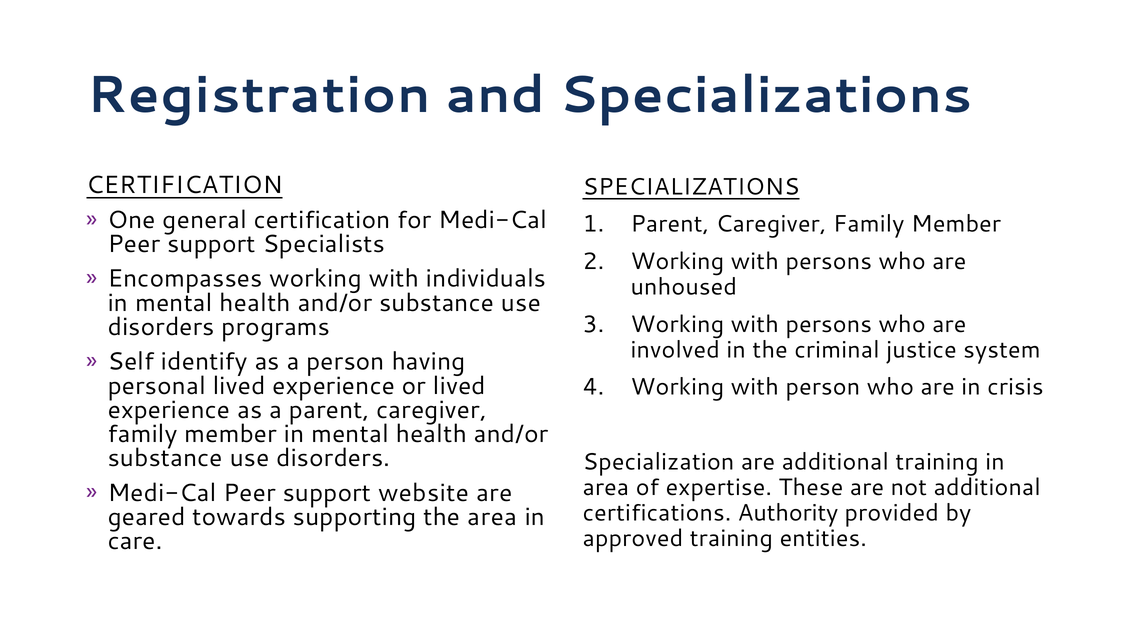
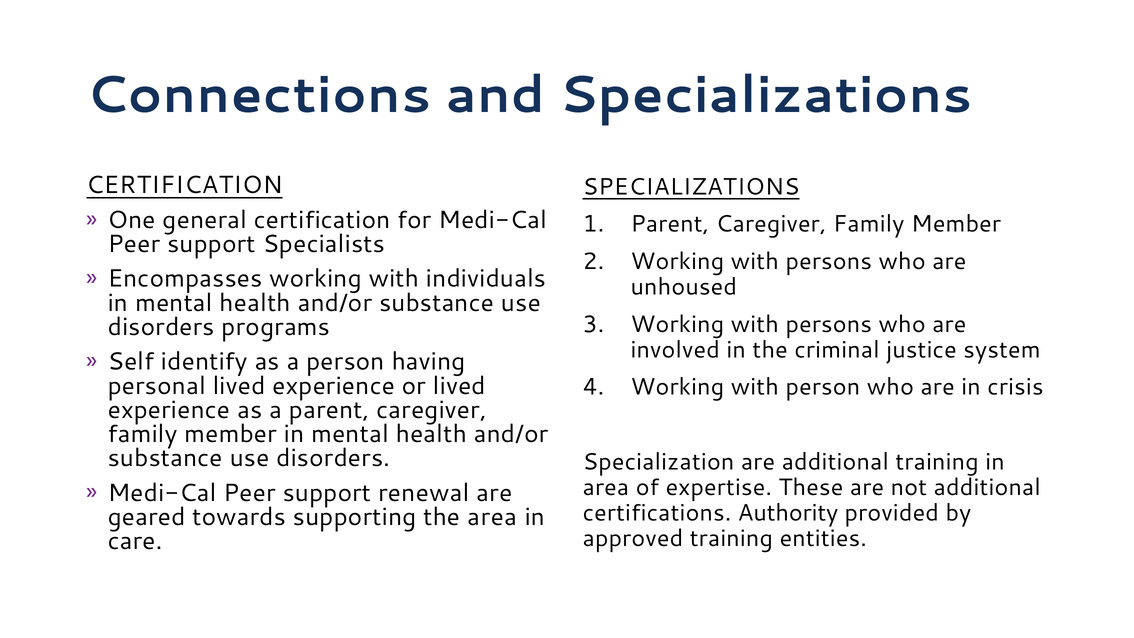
Registration: Registration -> Connections (259, 95)
website: website -> renewal (424, 493)
